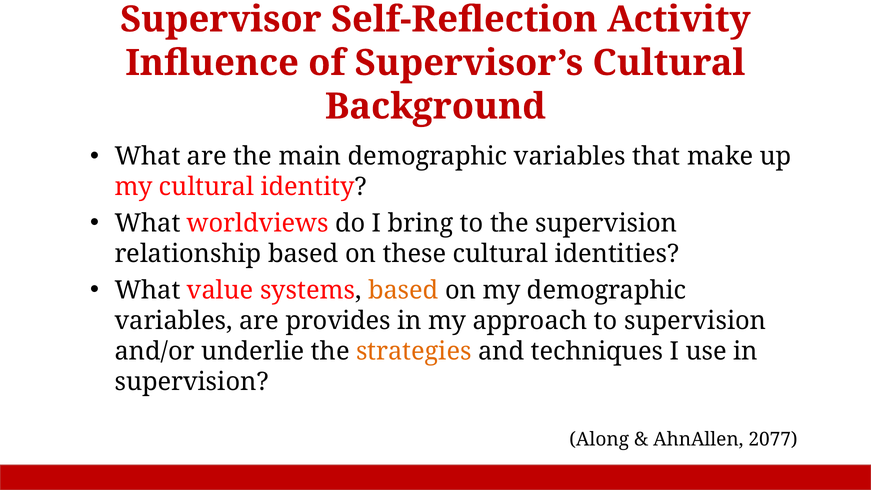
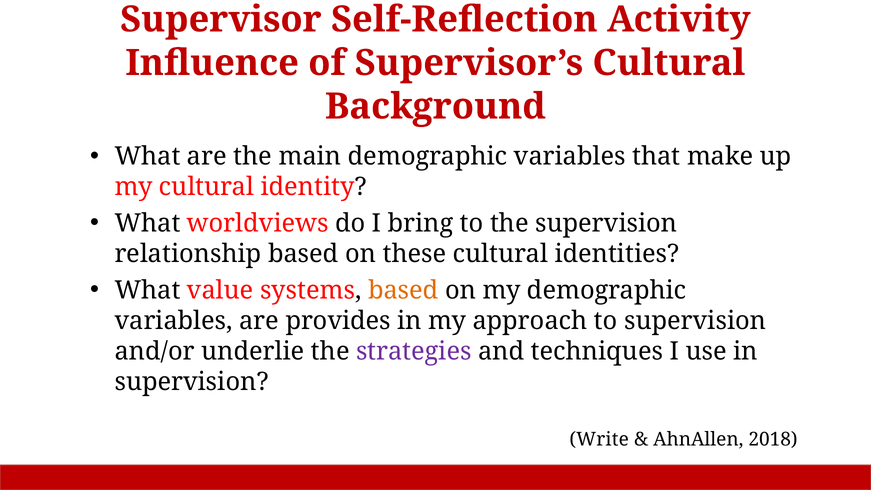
strategies colour: orange -> purple (414, 351)
Along: Along -> Write (599, 439)
2077: 2077 -> 2018 (773, 439)
